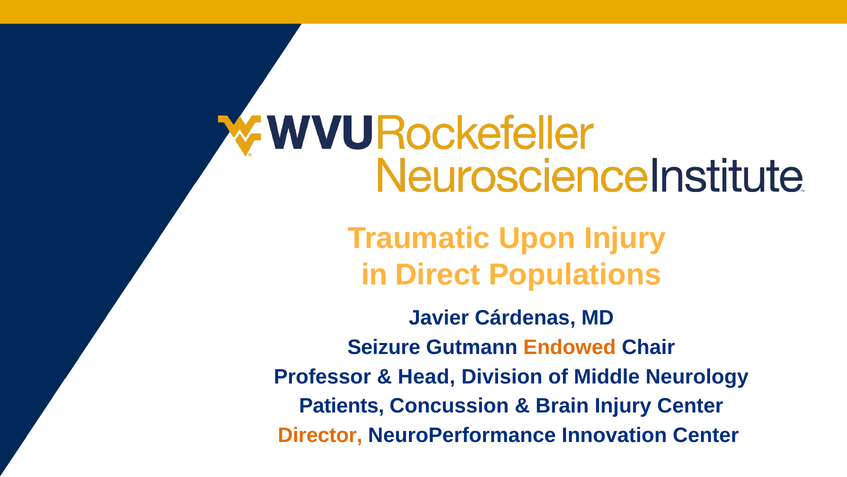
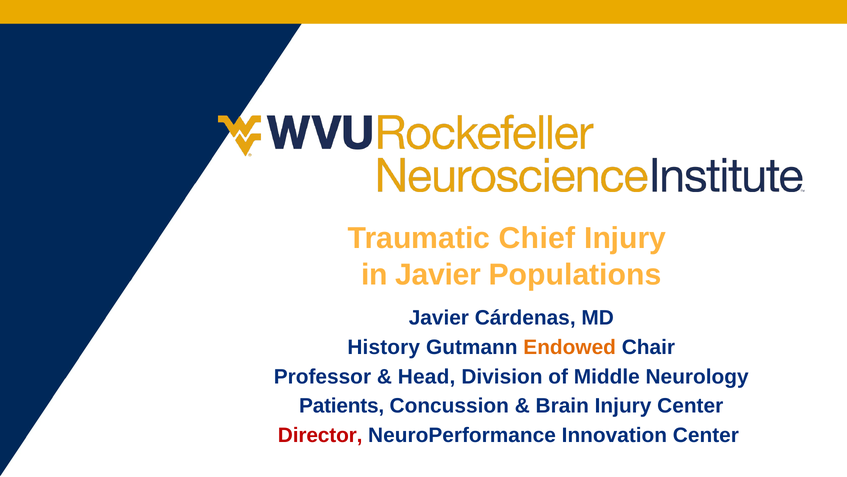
Upon: Upon -> Chief (537, 238)
in Direct: Direct -> Javier (438, 274)
Seizure: Seizure -> History (384, 347)
Director colour: orange -> red (320, 435)
